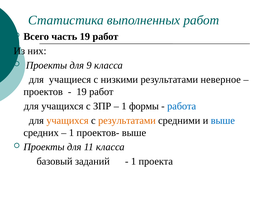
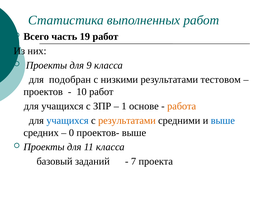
учащиеся: учащиеся -> подобран (70, 80)
неверное: неверное -> тестовом (221, 80)
19: 19 -> 10 (82, 92)
формы: формы -> основе (144, 106)
работа colour: blue -> orange (182, 106)
учащихся colour: orange -> blue (67, 121)
1: 1 -> 0 (71, 133)
1: 1 -> 7 (134, 162)
